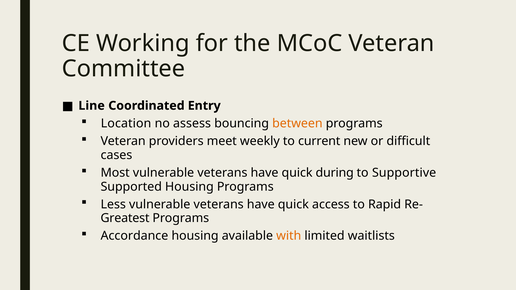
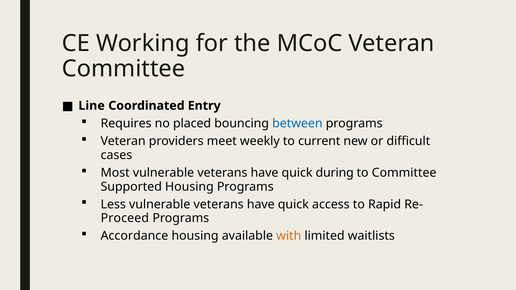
Location: Location -> Requires (126, 123)
assess: assess -> placed (192, 123)
between colour: orange -> blue (297, 123)
to Supportive: Supportive -> Committee (404, 173)
Greatest: Greatest -> Proceed (125, 218)
